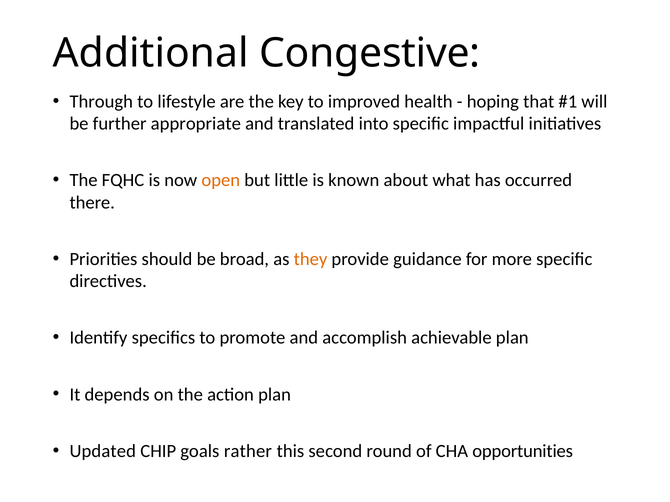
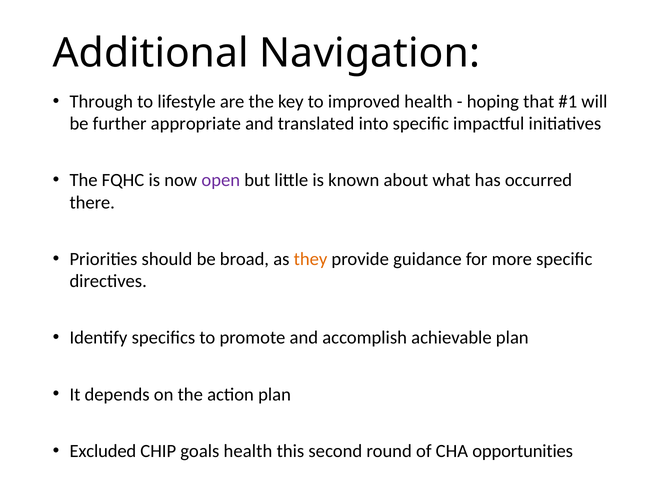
Congestive: Congestive -> Navigation (370, 53)
open colour: orange -> purple (221, 181)
Updated: Updated -> Excluded (103, 451)
goals rather: rather -> health (248, 451)
